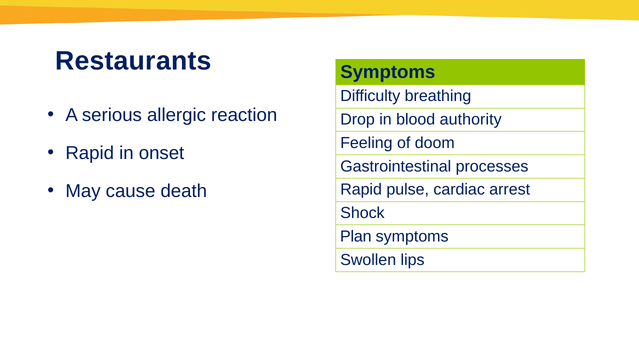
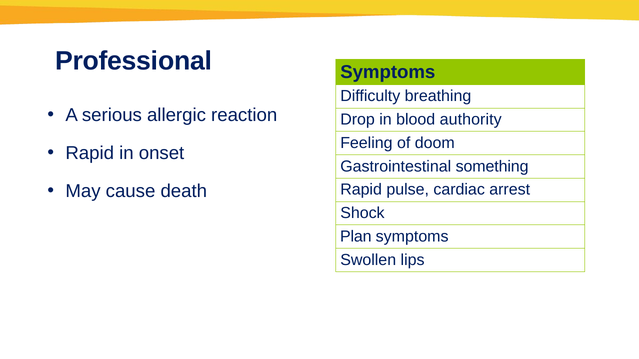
Restaurants: Restaurants -> Professional (134, 61)
processes: processes -> something (492, 167)
